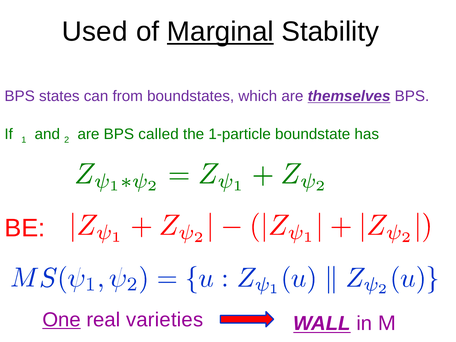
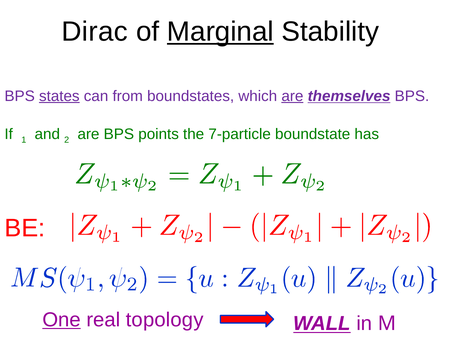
Used: Used -> Dirac (95, 32)
states underline: none -> present (59, 96)
are underline: none -> present (292, 96)
called: called -> points (159, 134)
1-particle: 1-particle -> 7-particle (240, 134)
varieties: varieties -> topology (165, 320)
